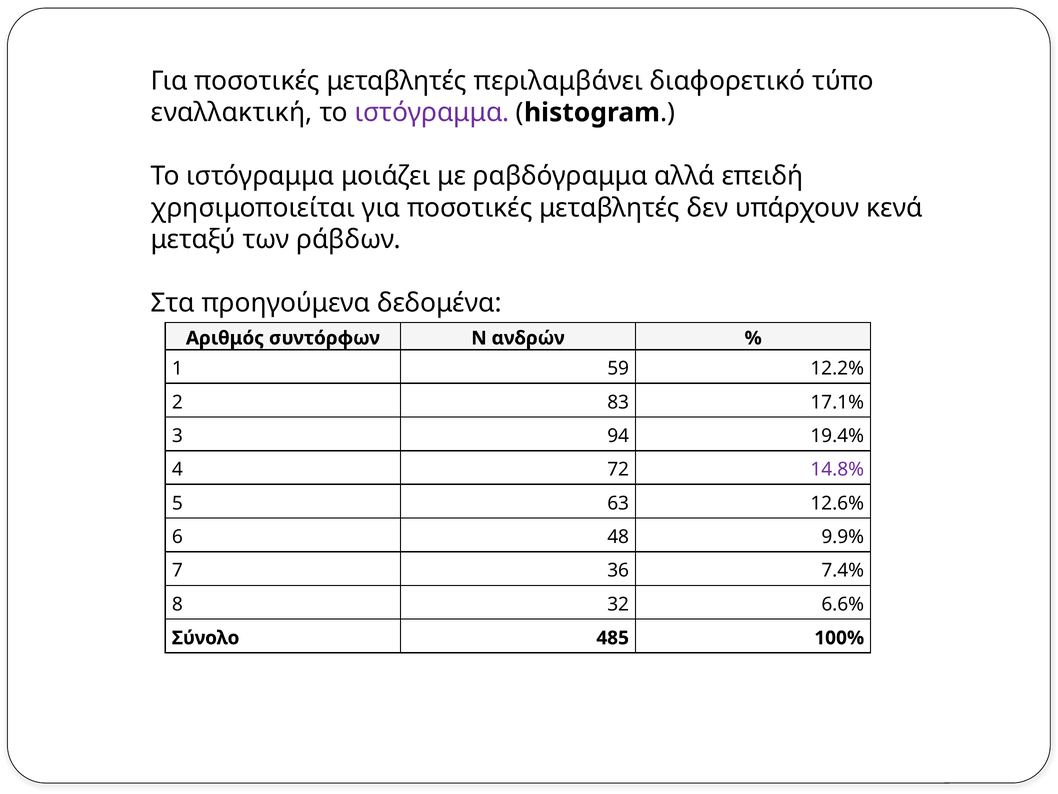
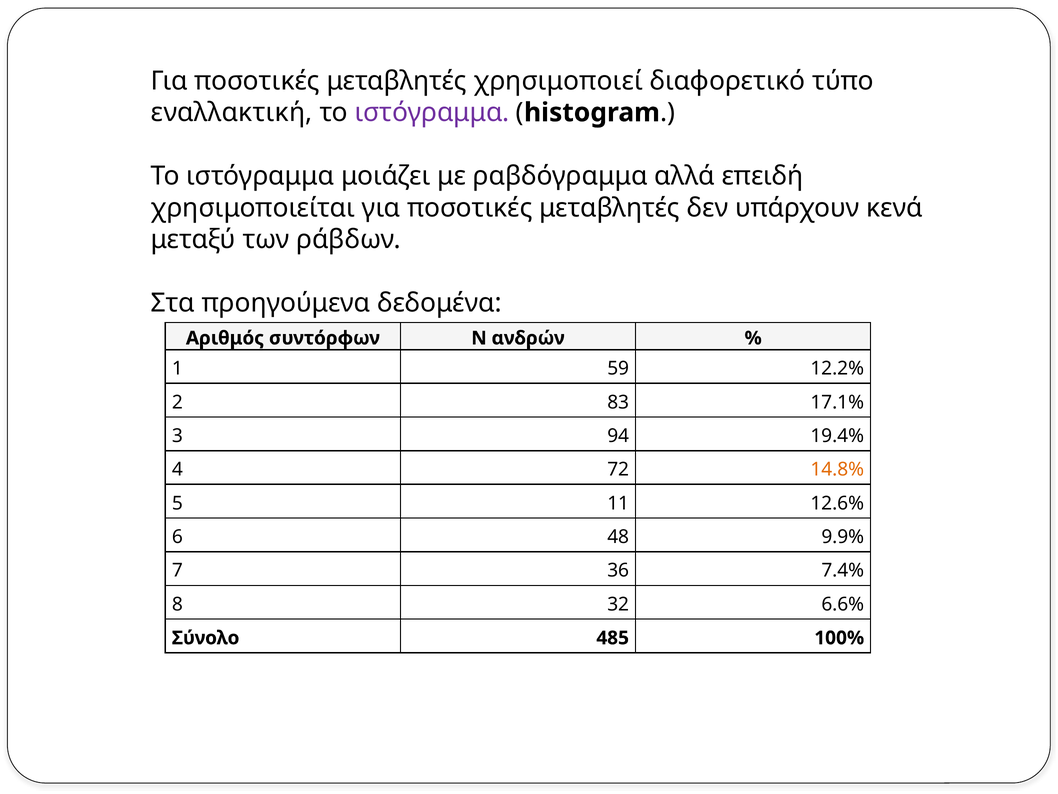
περιλαμβάνει: περιλαμβάνει -> χρησιμοποιεί (558, 81)
14.8% colour: purple -> orange (837, 469)
63: 63 -> 11 (618, 503)
